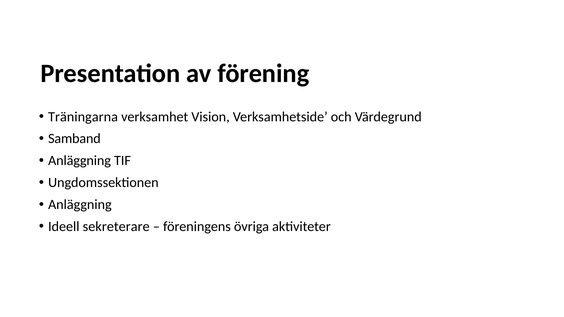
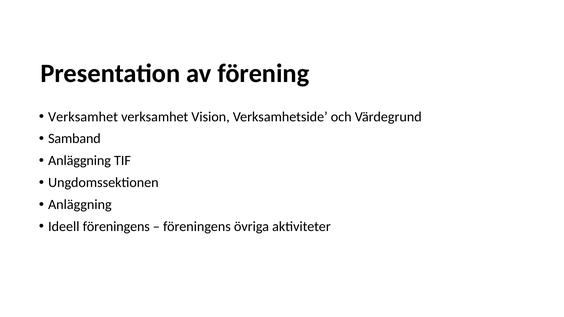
Träningarna: Träningarna -> Verksamhet (83, 117)
Ideell sekreterare: sekreterare -> föreningens (116, 227)
